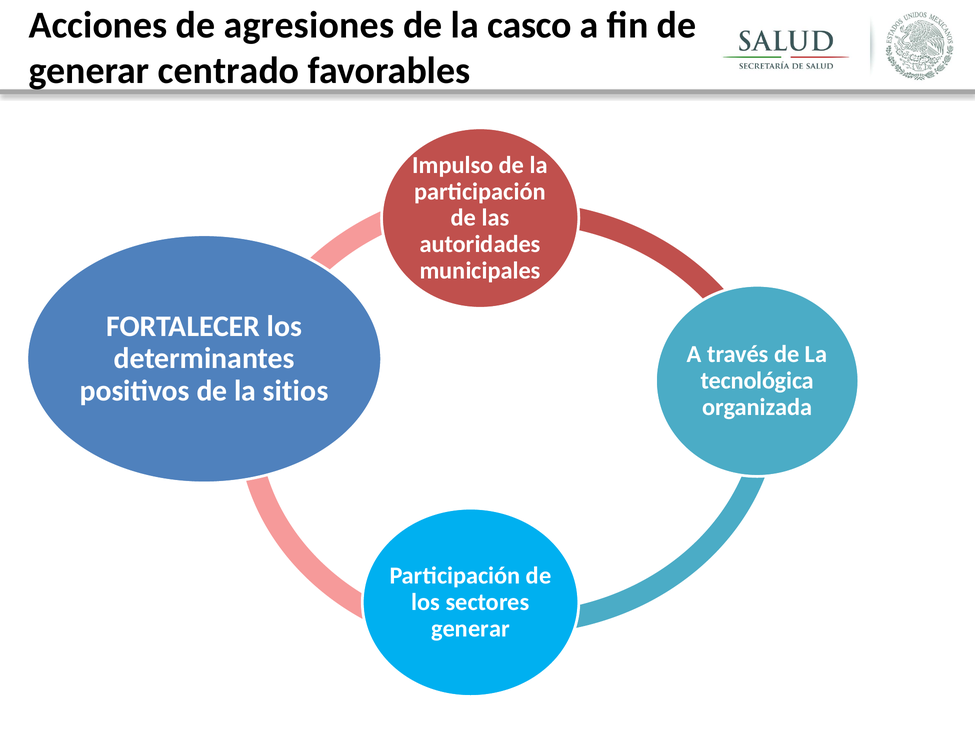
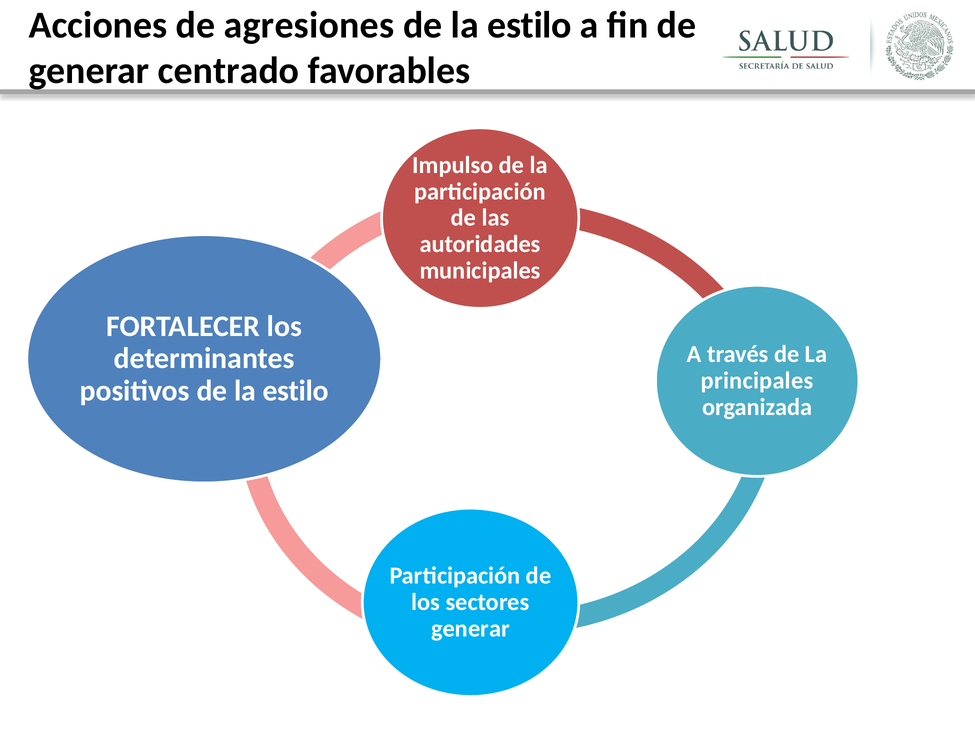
casco: casco -> estilo (530, 25)
tecnológica: tecnológica -> principales (757, 380)
positivos de la sitios: sitios -> estilo (296, 390)
